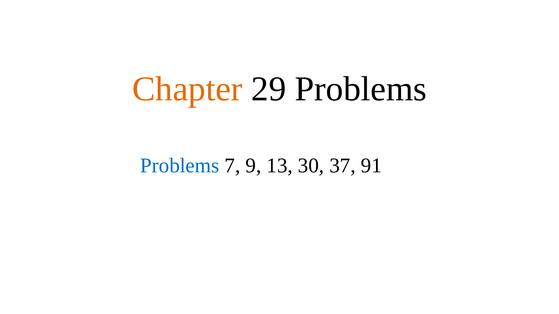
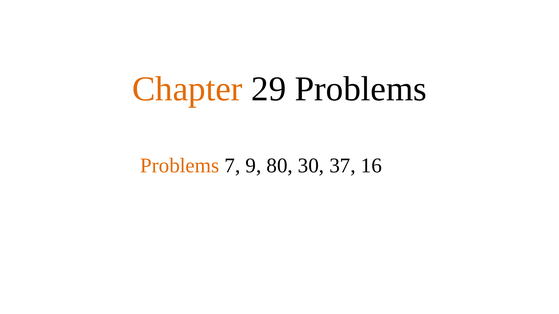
Problems colour: blue -> orange (180, 166)
13: 13 -> 80 (280, 166)
91: 91 -> 16 (371, 166)
